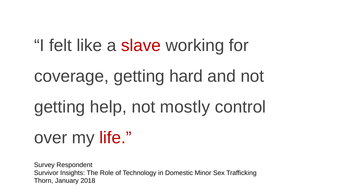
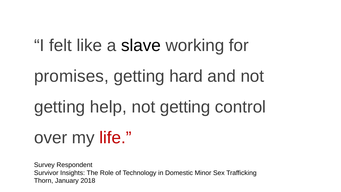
slave colour: red -> black (141, 46)
coverage: coverage -> promises (71, 76)
mostly: mostly -> getting (185, 107)
